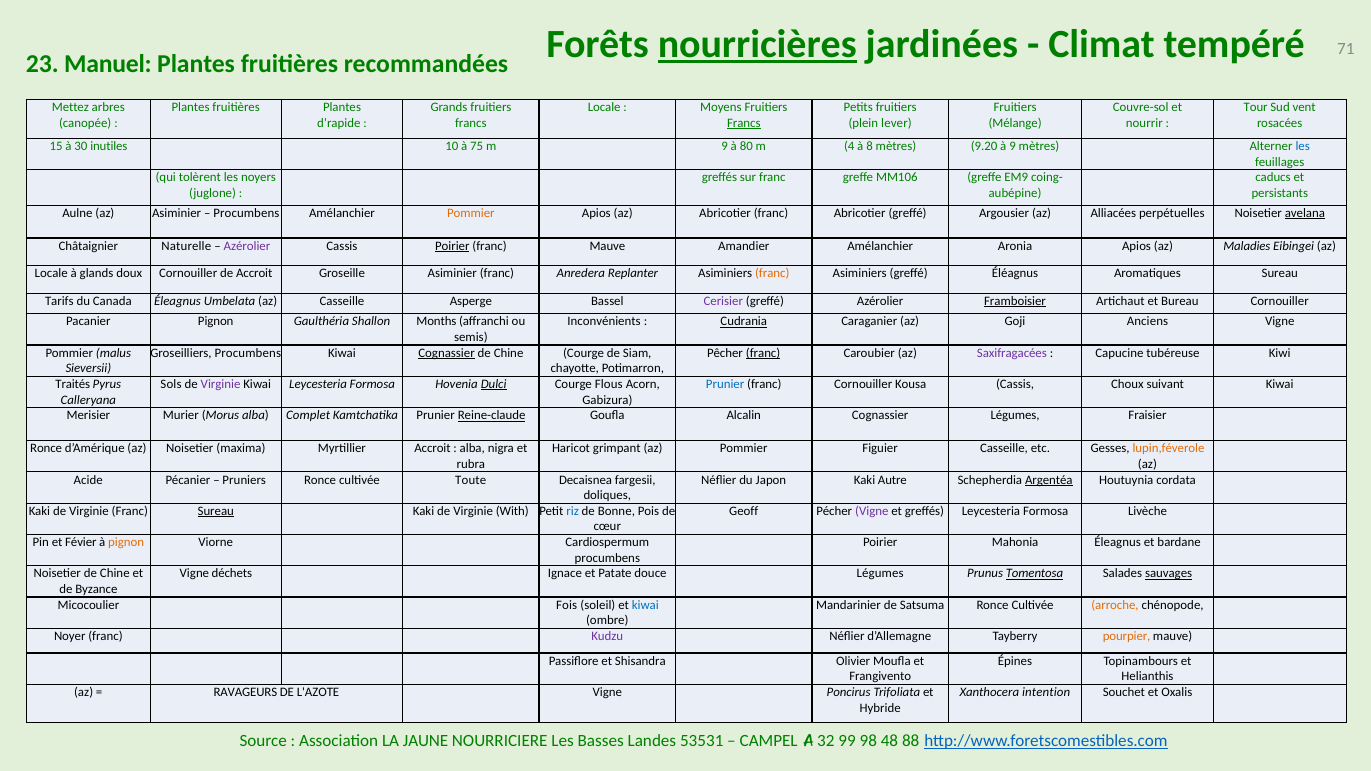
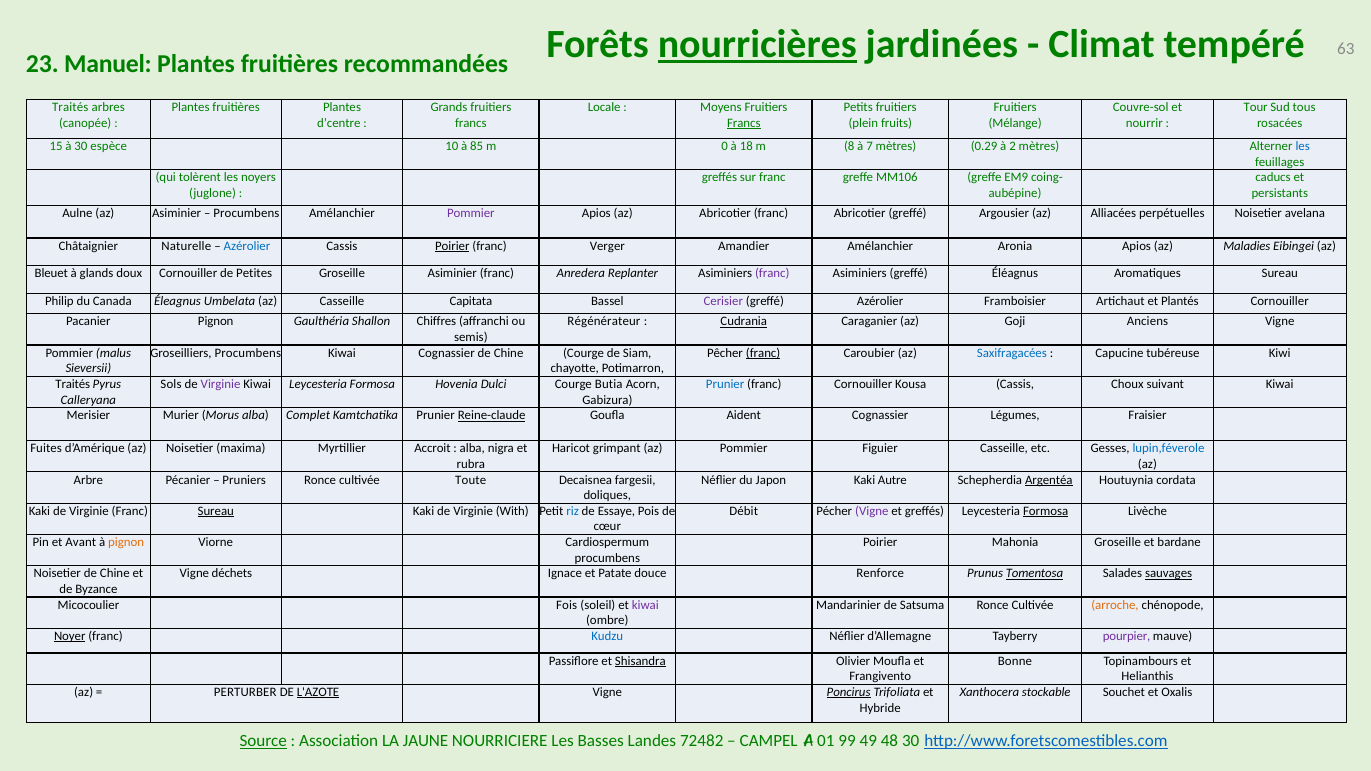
71: 71 -> 63 (1346, 49)
Mettez: Mettez -> Traités (70, 108)
vent: vent -> tous (1304, 108)
d’rapide: d’rapide -> d’centre (339, 123)
lever: lever -> fruits (897, 123)
inutiles: inutiles -> espèce (109, 146)
75: 75 -> 85 (477, 146)
m 9: 9 -> 0 (725, 146)
80: 80 -> 18 (746, 146)
4: 4 -> 8 (849, 146)
8: 8 -> 7 (870, 146)
9.20: 9.20 -> 0.29 (984, 146)
à 9: 9 -> 2 (1013, 146)
Pommier colour: orange -> purple (471, 213)
avelana underline: present -> none (1305, 213)
Azérolier colour: purple -> blue (247, 246)
franc Mauve: Mauve -> Verger (607, 246)
Locale: Locale -> Bleuet (51, 273)
de Accroit: Accroit -> Petites (254, 273)
franc colour: orange -> purple (772, 273)
Tarifs: Tarifs -> Philip (59, 301)
Asperge: Asperge -> Capitata (471, 301)
Framboisier underline: present -> none (1015, 301)
Bureau: Bureau -> Plantés (1180, 301)
Months: Months -> Chiffres (436, 322)
Inconvénients: Inconvénients -> Régénérateur (604, 322)
Cognassier underline: present -> none (447, 353)
Saxifragacées colour: purple -> blue (1012, 353)
Dulci underline: present -> none (494, 384)
Flous: Flous -> Butia (609, 384)
Alcalin: Alcalin -> Aident (744, 416)
Ronce: Ronce -> Fuites (46, 449)
lupin,féverole colour: orange -> blue (1169, 449)
Acide: Acide -> Arbre (88, 480)
Bonne: Bonne -> Essaye (616, 511)
Geoff: Geoff -> Débit (744, 511)
Formosa underline: none -> present (1046, 511)
Févier: Févier -> Avant (81, 542)
Mahonia Éleagnus: Éleagnus -> Groseille (1118, 542)
douce Légumes: Légumes -> Renforce (880, 574)
kiwai colour: blue -> purple (645, 605)
Noyer underline: none -> present (70, 636)
Kudzu colour: purple -> blue (607, 636)
pourpier colour: orange -> purple (1127, 636)
Shisandra underline: none -> present (640, 661)
Épines: Épines -> Bonne (1015, 661)
RAVAGEURS: RAVAGEURS -> PERTURBER (245, 692)
L'AZOTE underline: none -> present (318, 692)
Poncirus underline: none -> present (849, 692)
intention: intention -> stockable (1046, 692)
Source underline: none -> present (263, 741)
53531: 53531 -> 72482 (702, 741)
32: 32 -> 01 (826, 741)
98: 98 -> 49 (868, 741)
48 88: 88 -> 30 (911, 741)
